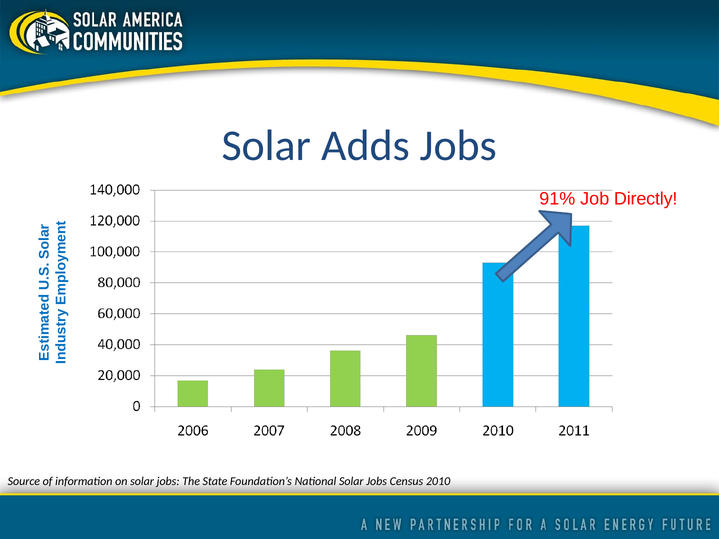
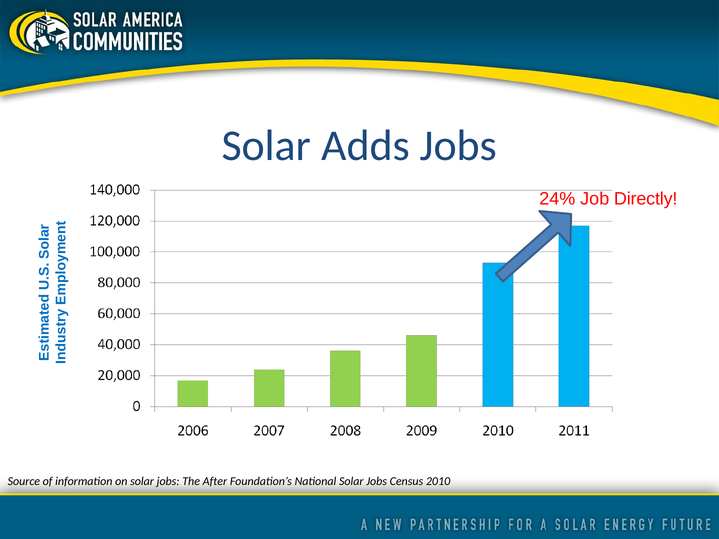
91%: 91% -> 24% (557, 199)
State: State -> After (215, 482)
